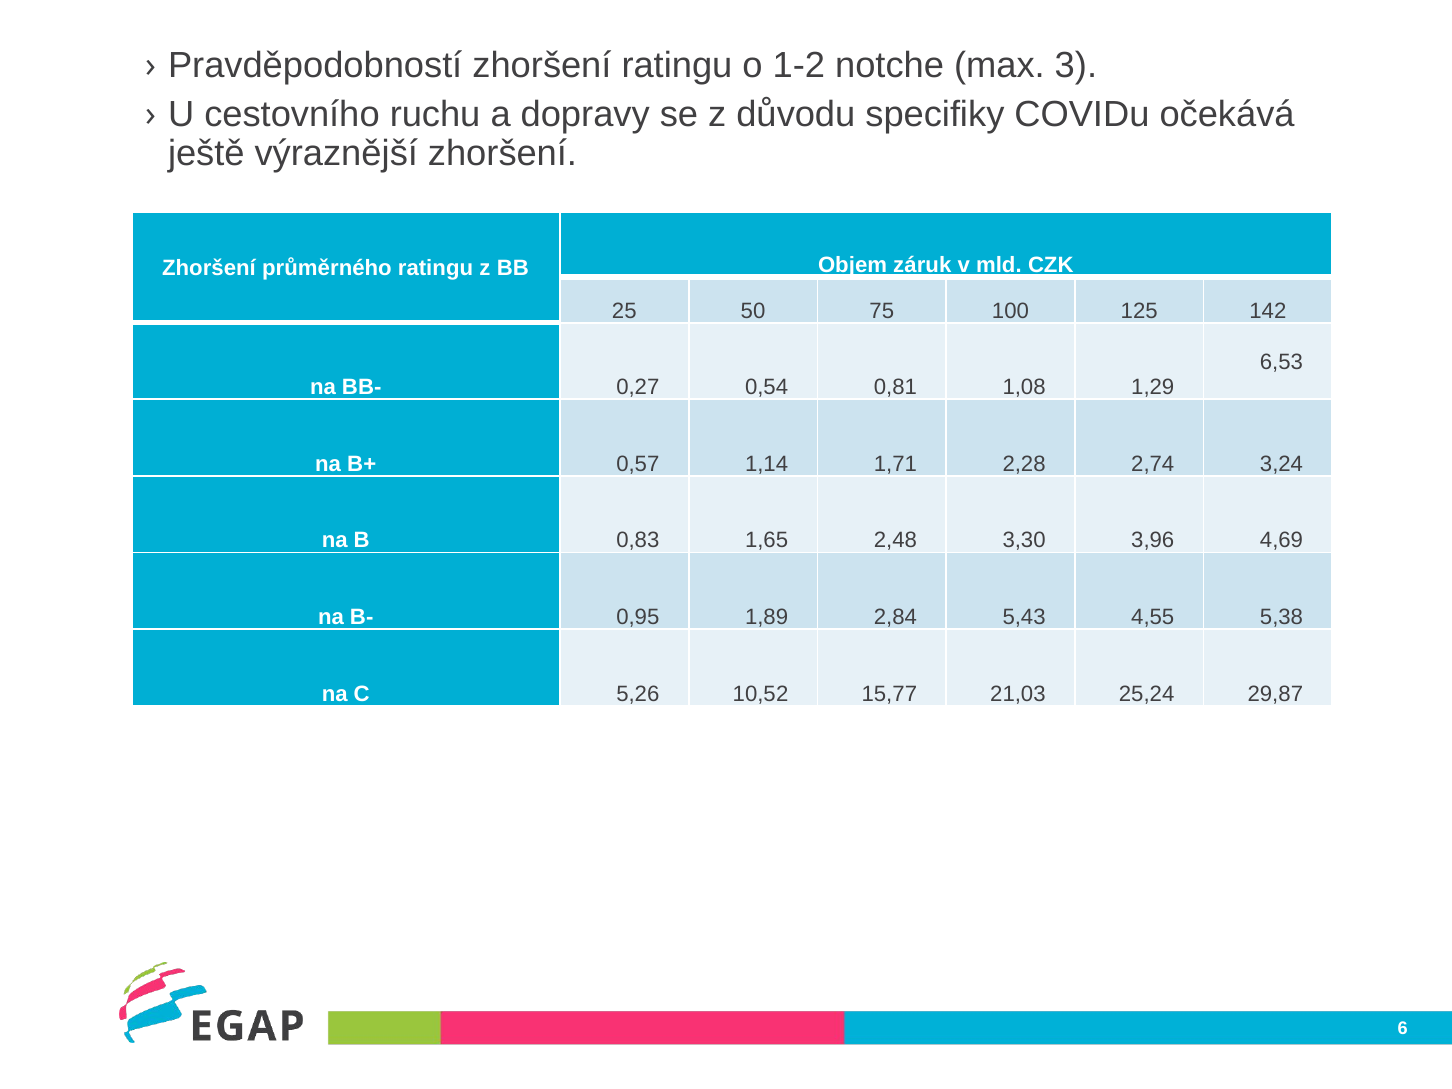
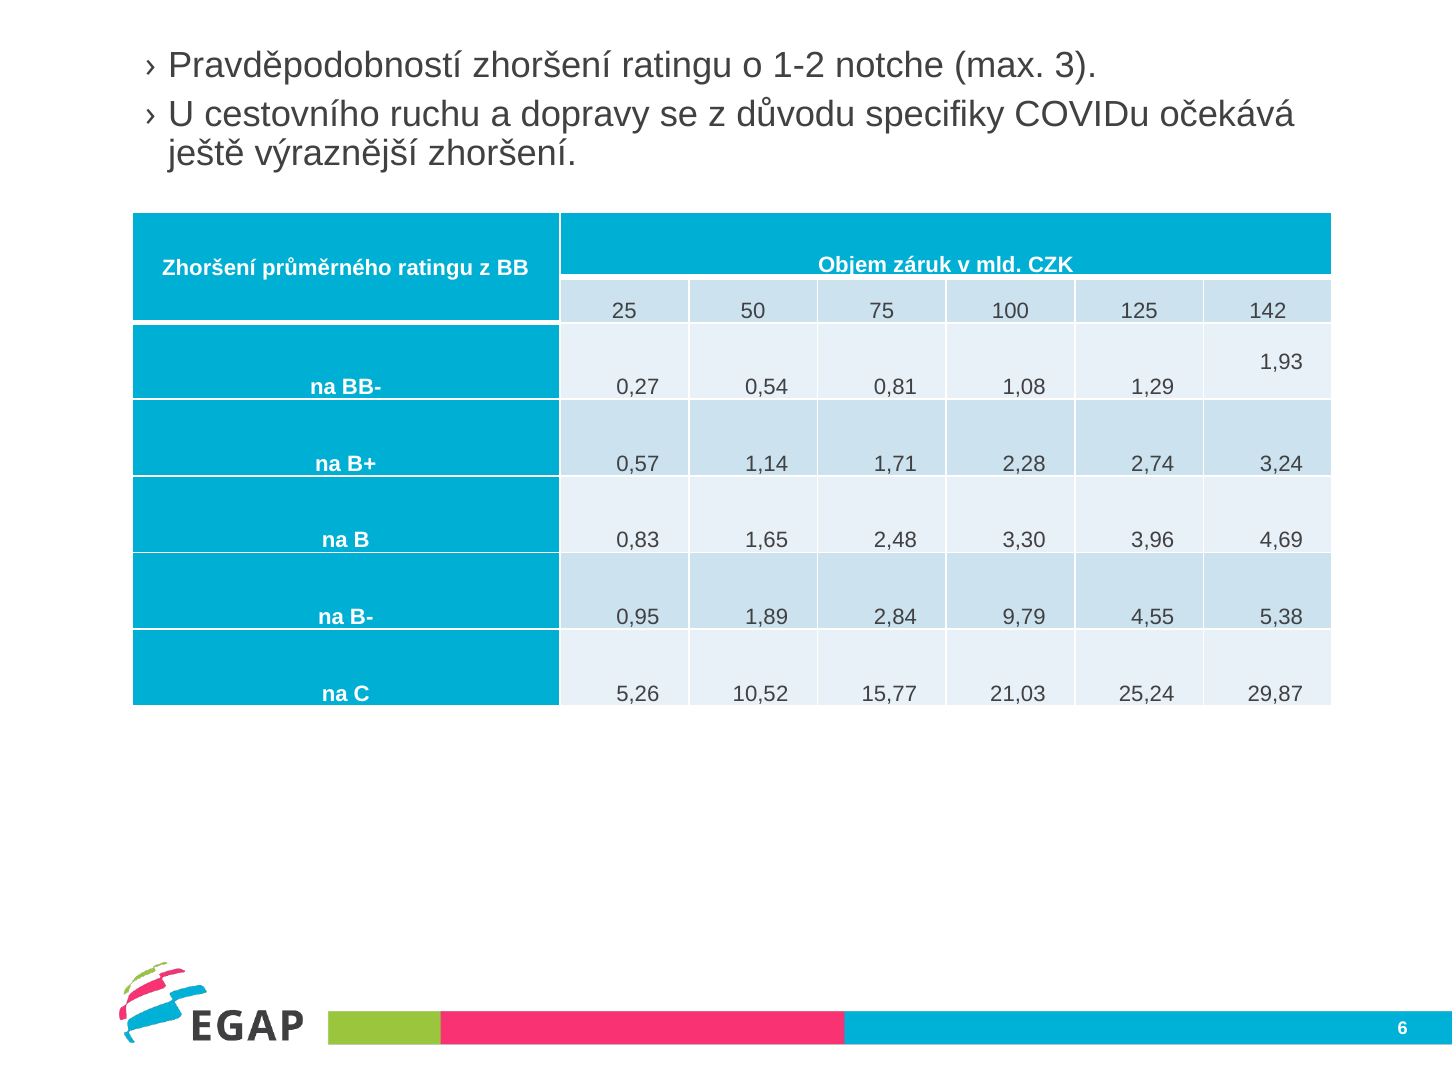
6,53: 6,53 -> 1,93 (1281, 363)
5,43: 5,43 -> 9,79 (1024, 617)
